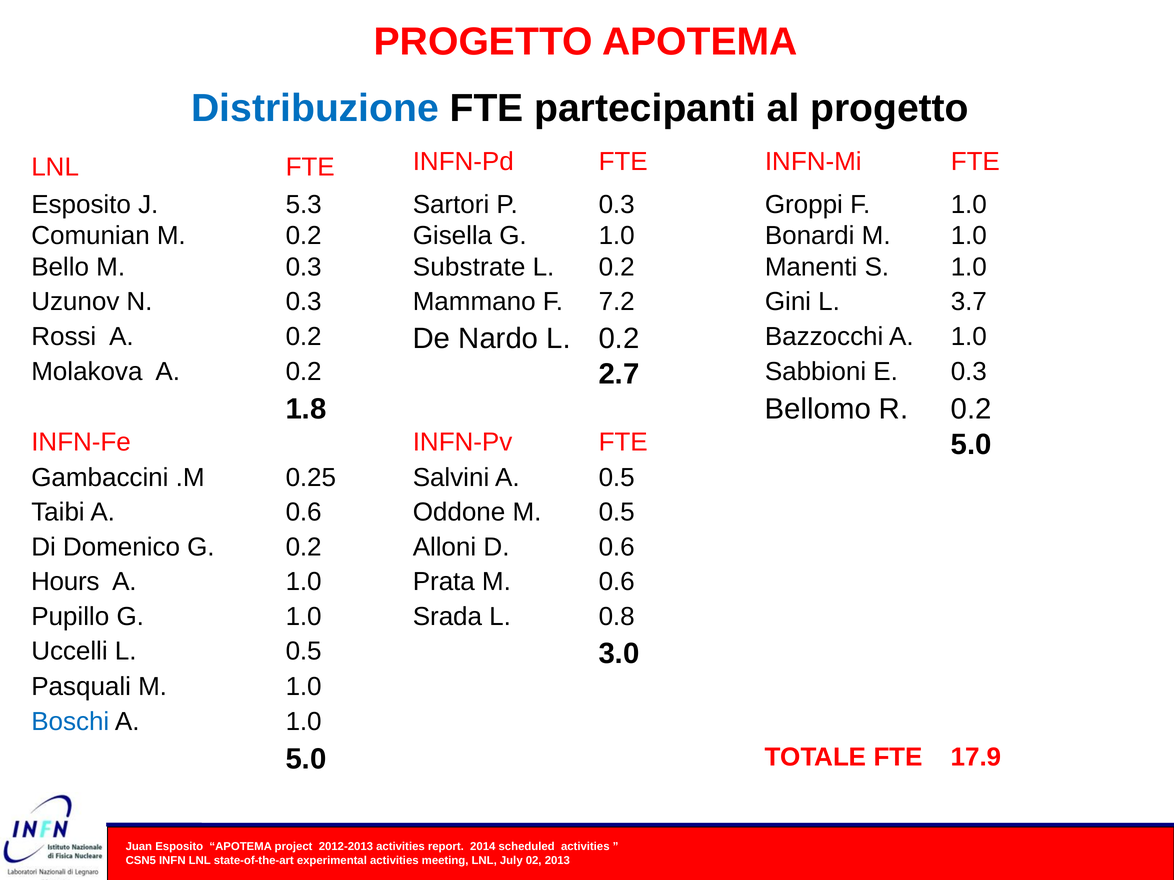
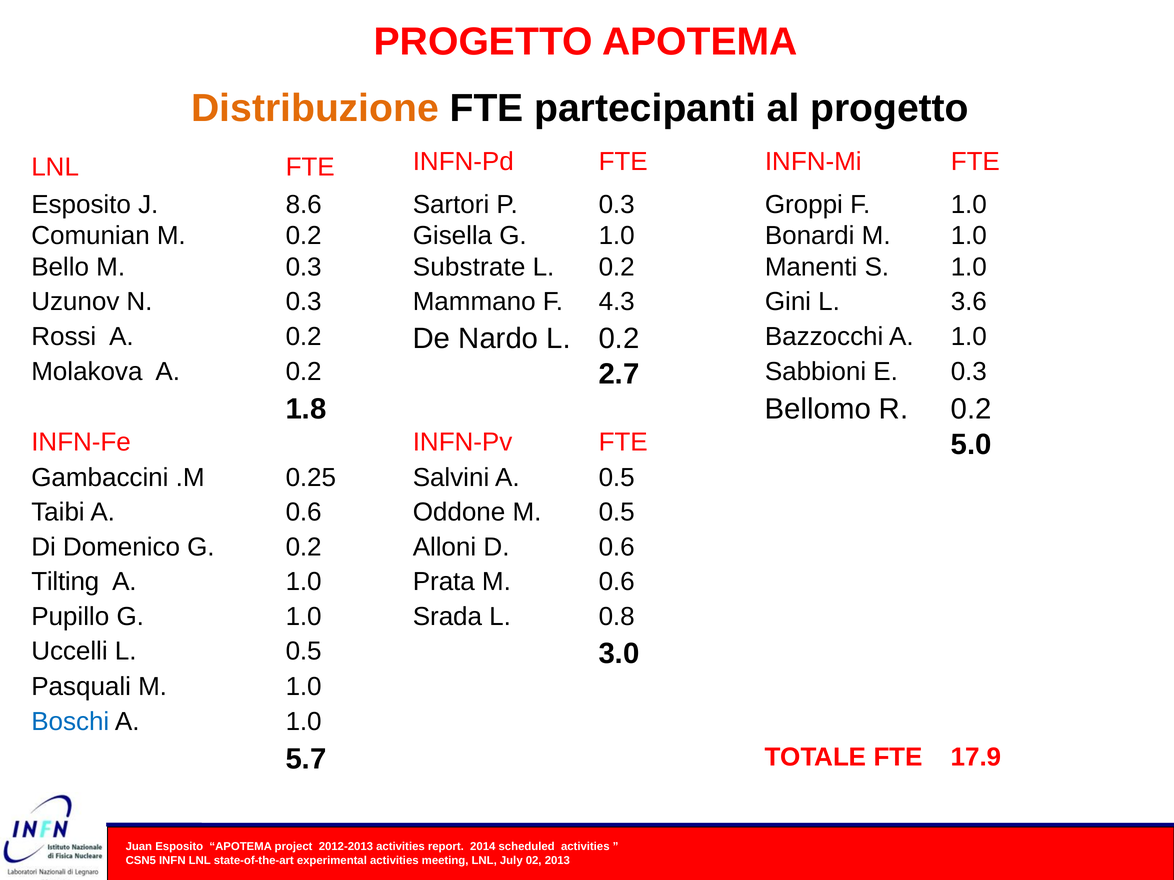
Distribuzione colour: blue -> orange (315, 108)
5.3: 5.3 -> 8.6 (304, 205)
7.2: 7.2 -> 4.3 (617, 302)
3.7: 3.7 -> 3.6 (969, 302)
Hours: Hours -> Tilting (65, 582)
5.0: 5.0 -> 5.7 (306, 760)
